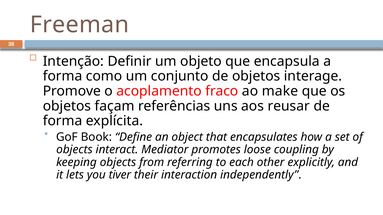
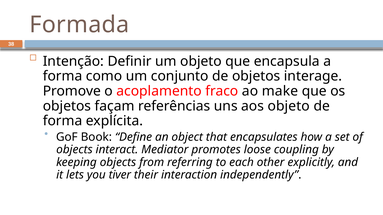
Freeman: Freeman -> Formada (79, 25)
aos reusar: reusar -> objeto (289, 106)
